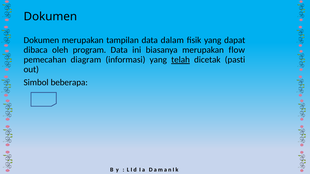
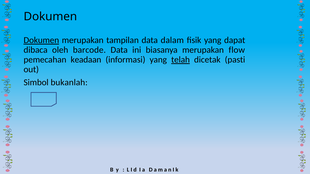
Dokumen underline: none -> present (41, 40)
program: program -> barcode (89, 50)
diagram: diagram -> keadaan (86, 60)
beberapa: beberapa -> bukanlah (69, 83)
